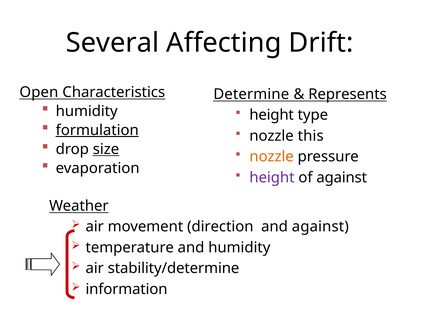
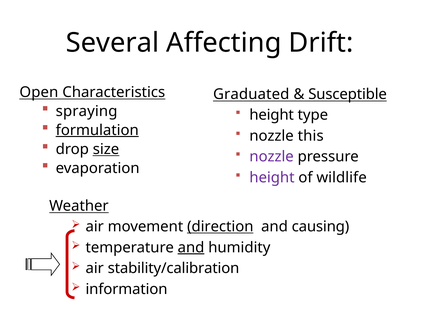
Determine: Determine -> Graduated (251, 94)
Represents: Represents -> Susceptible (348, 94)
humidity: humidity -> spraying (87, 111)
nozzle colour: orange -> purple (272, 157)
of against: against -> wildlife (342, 178)
direction underline: none -> present (220, 227)
and against: against -> causing (320, 227)
and underline: none -> present (191, 248)
stability/determine: stability/determine -> stability/calibration (174, 269)
